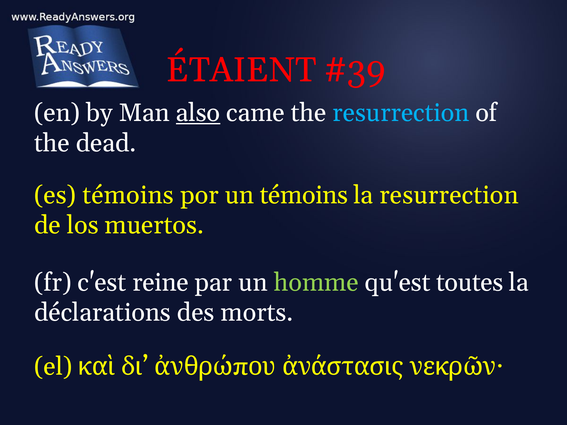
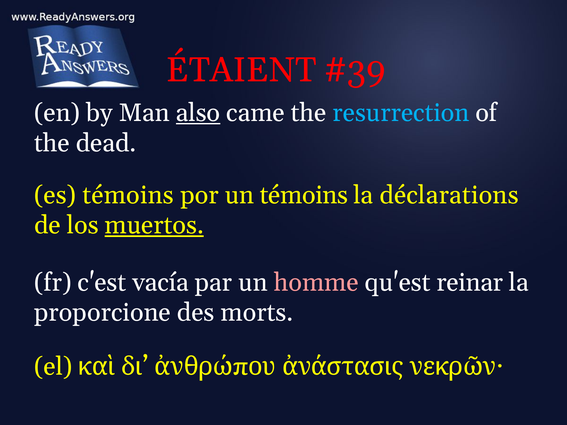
la resurrection: resurrection -> déclarations (449, 195)
muertos underline: none -> present (154, 225)
reine: reine -> vacía (161, 283)
homme colour: light green -> pink (316, 283)
toutes: toutes -> reinar (470, 283)
déclarations: déclarations -> proporcione (102, 313)
